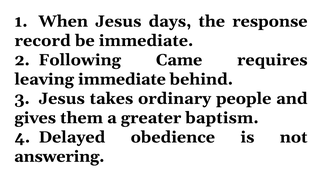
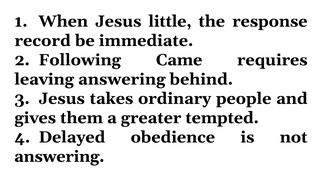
days: days -> little (170, 21)
leaving immediate: immediate -> answering (122, 79)
baptism: baptism -> tempted (222, 118)
